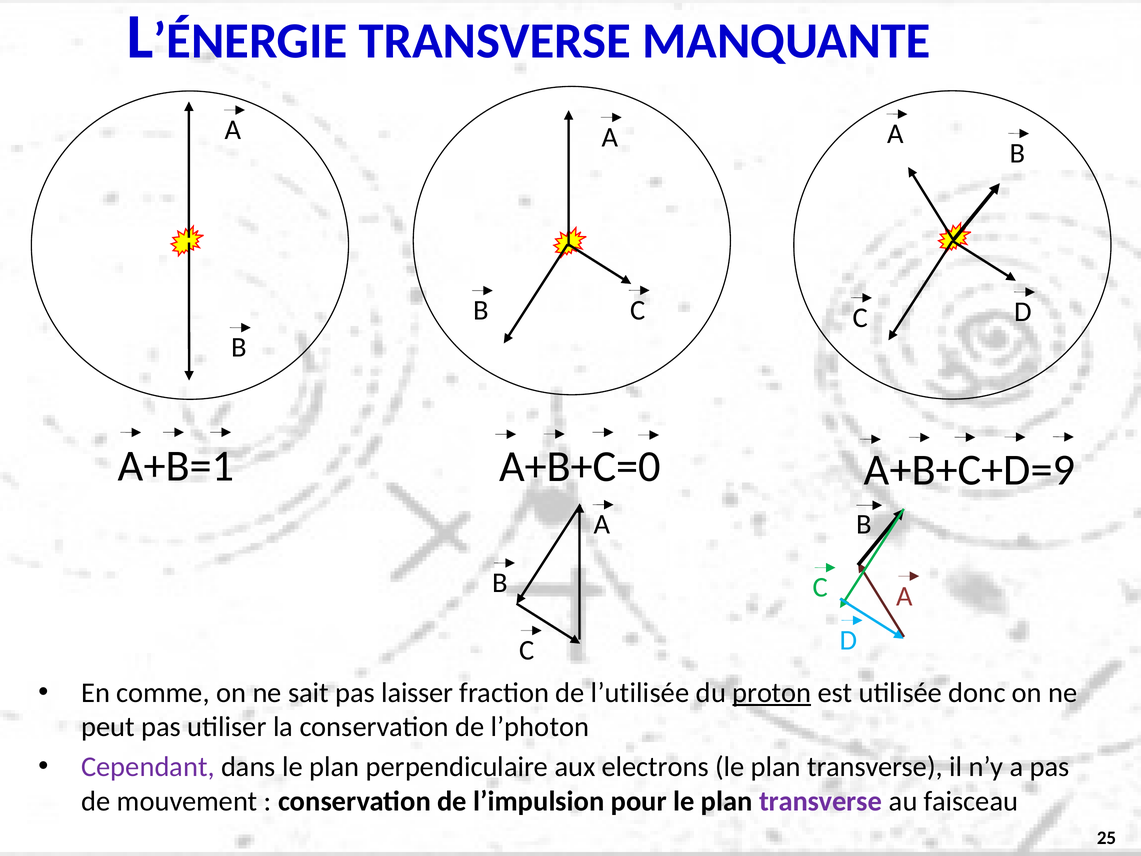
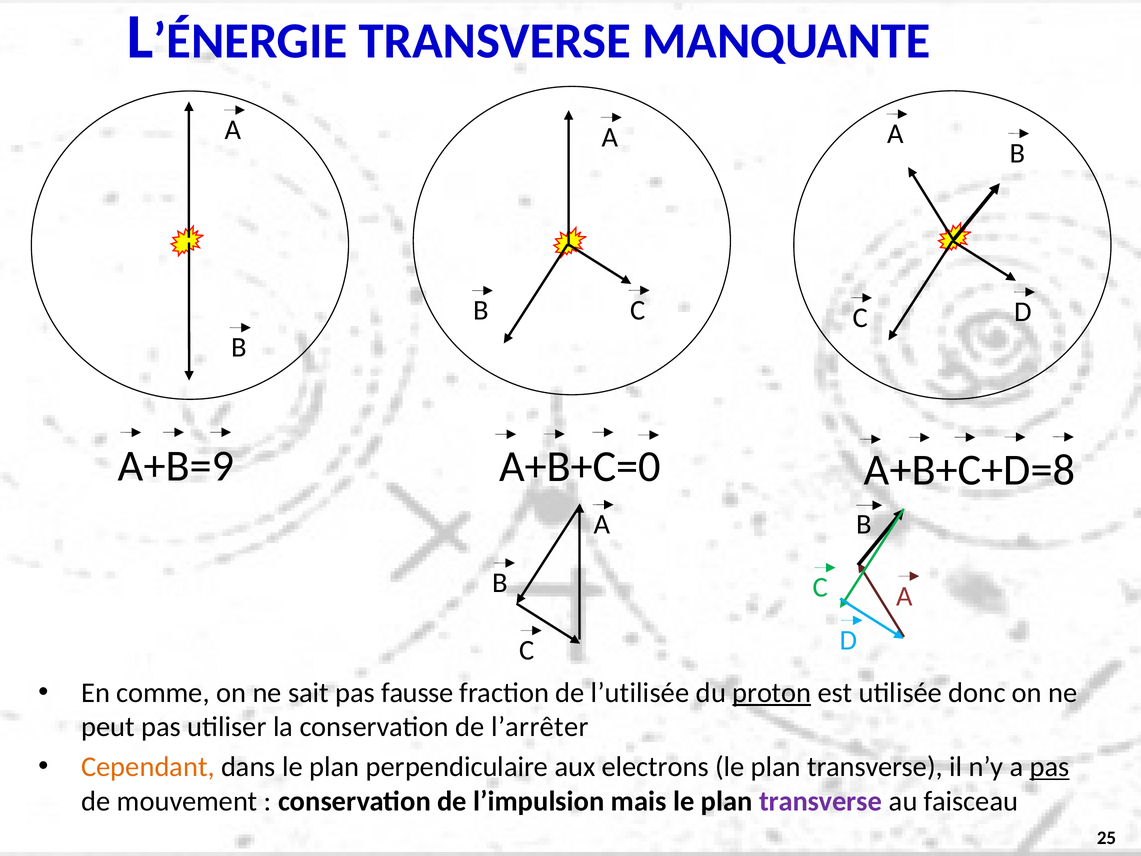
A+B=1: A+B=1 -> A+B=9 (176, 466)
A+B+C+D=9: A+B+C+D=9 -> A+B+C+D=8 (970, 470)
laisser: laisser -> fausse (417, 693)
l’photon: l’photon -> l’arrêter (540, 727)
Cependant colour: purple -> orange (148, 767)
pas underline: none -> present (1050, 767)
pour: pour -> mais (639, 801)
